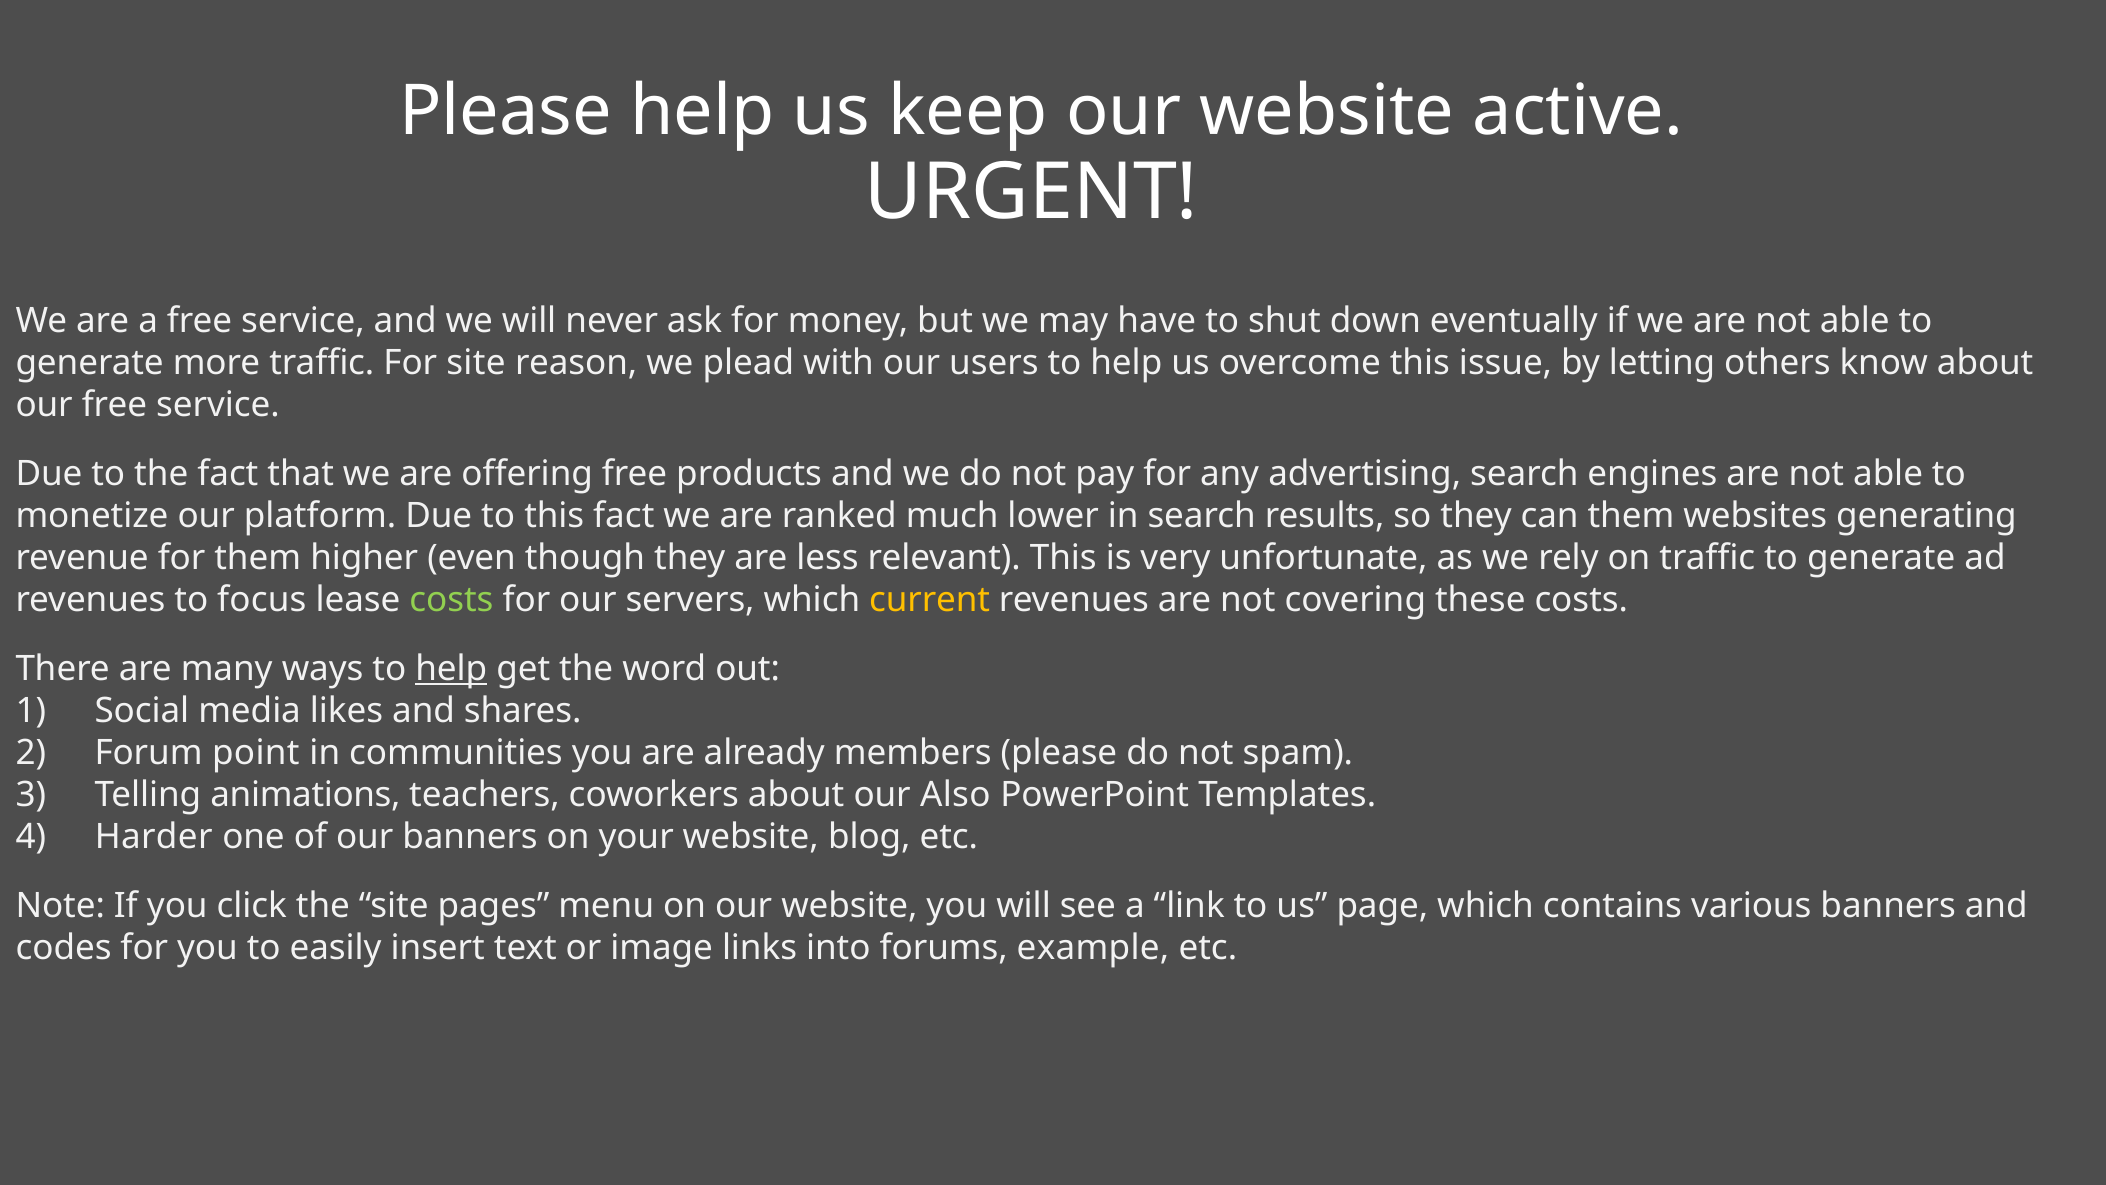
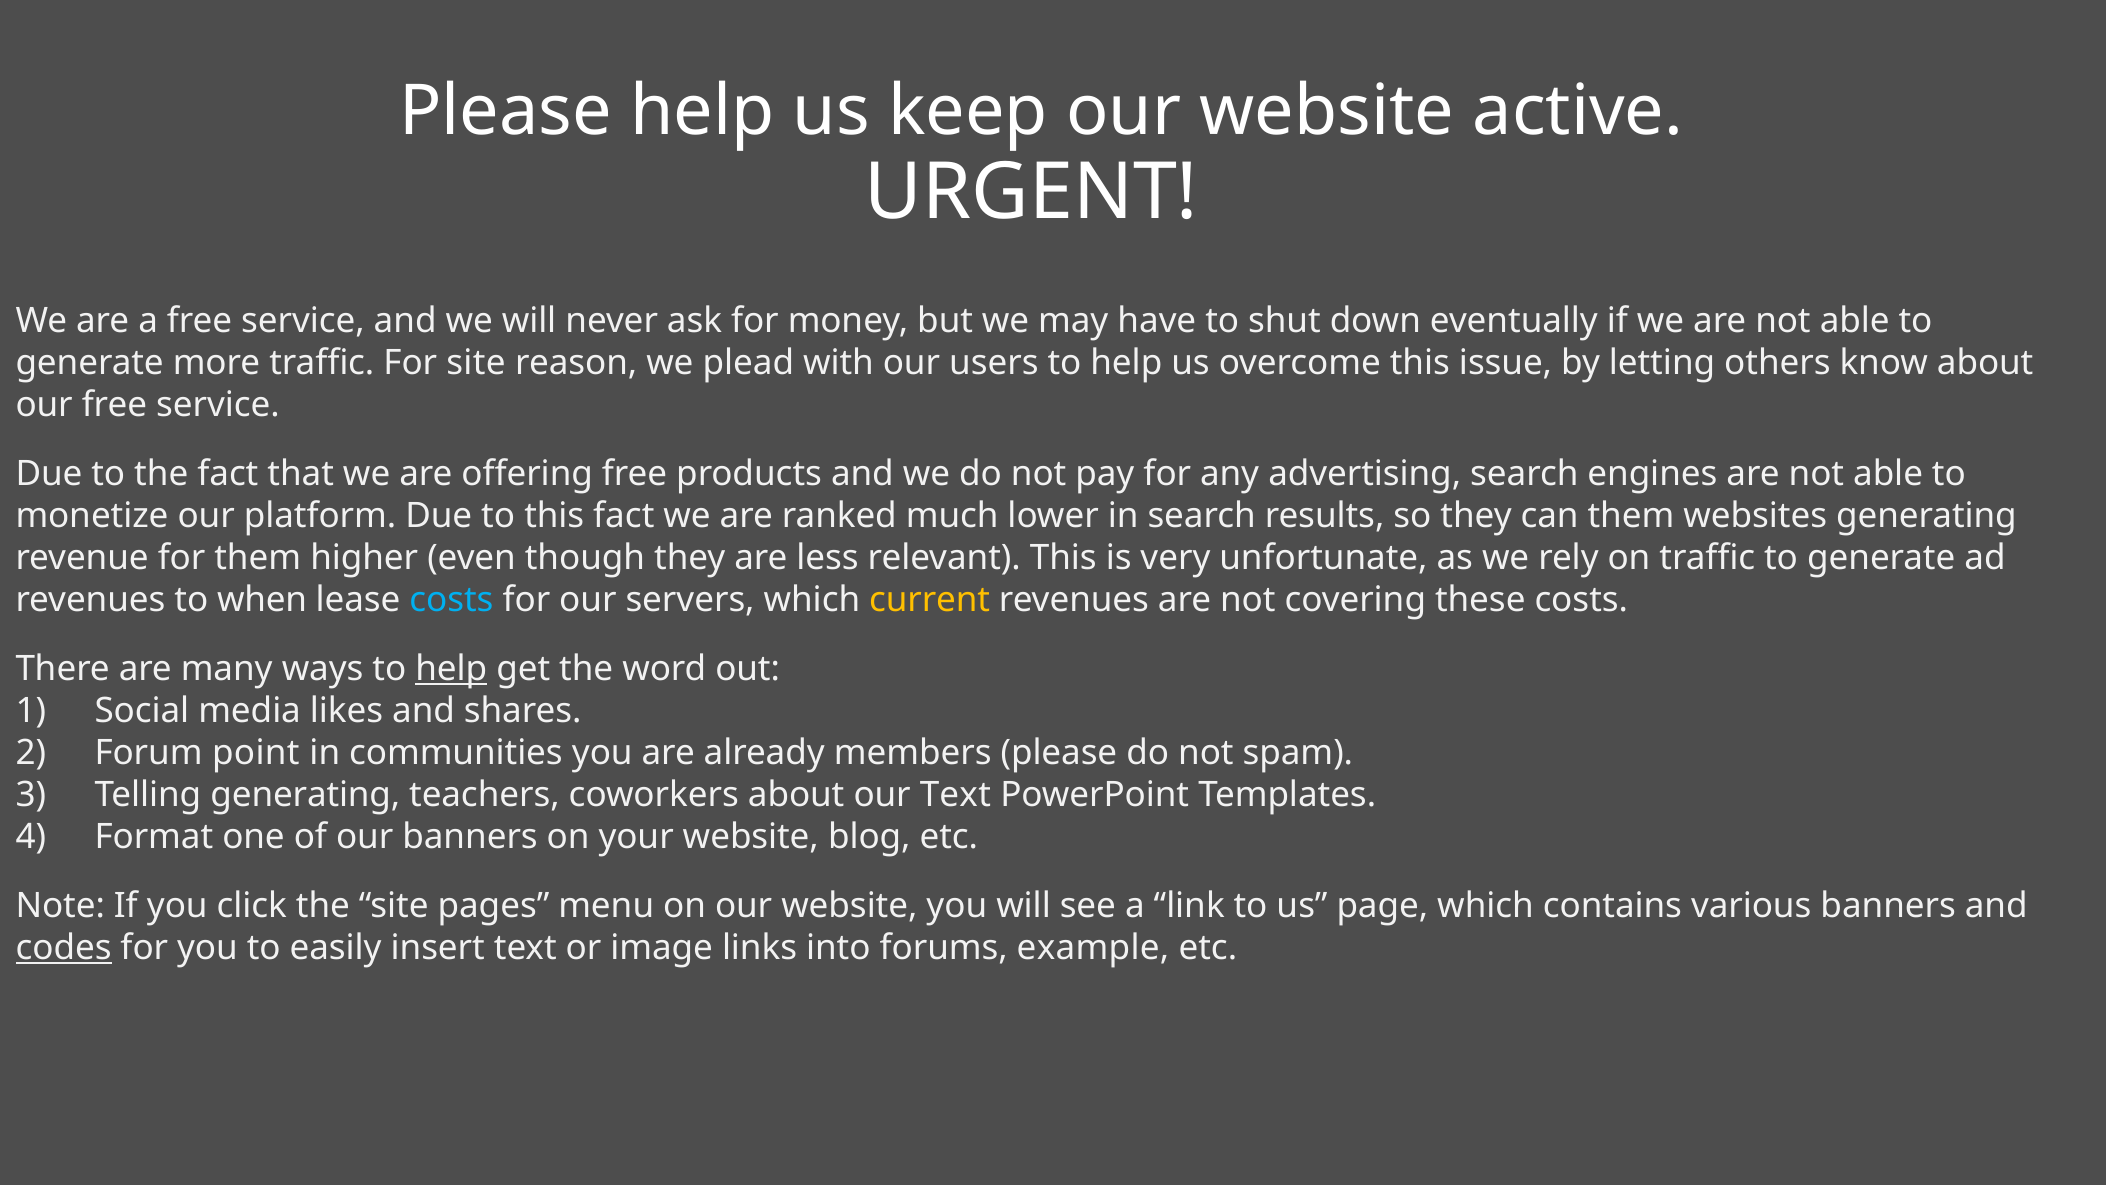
focus: focus -> when (262, 600)
costs colour: light green -> light blue (451, 600)
Telling animations: animations -> generating (305, 795)
our Also: Also -> Text (955, 795)
Harder: Harder -> Format (154, 837)
codes underline: none -> present (64, 947)
